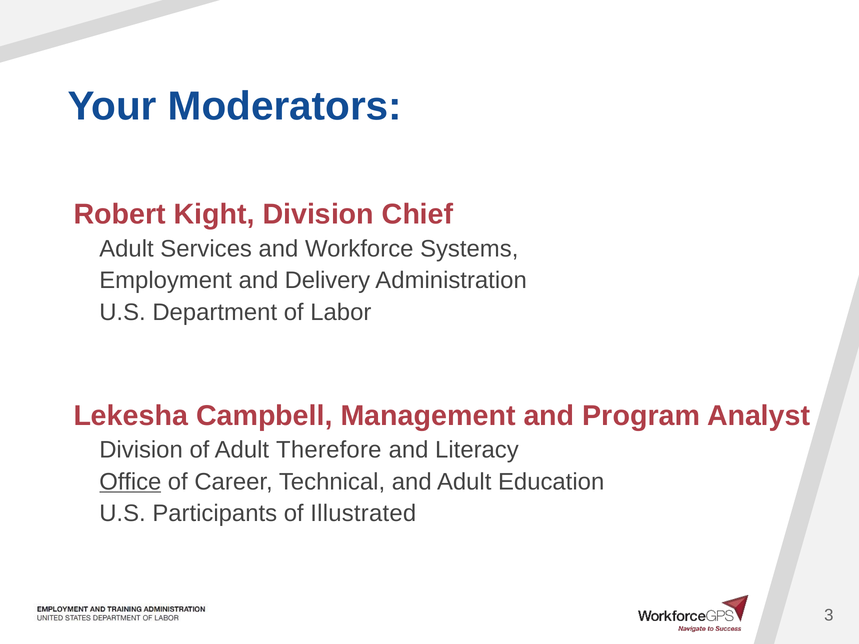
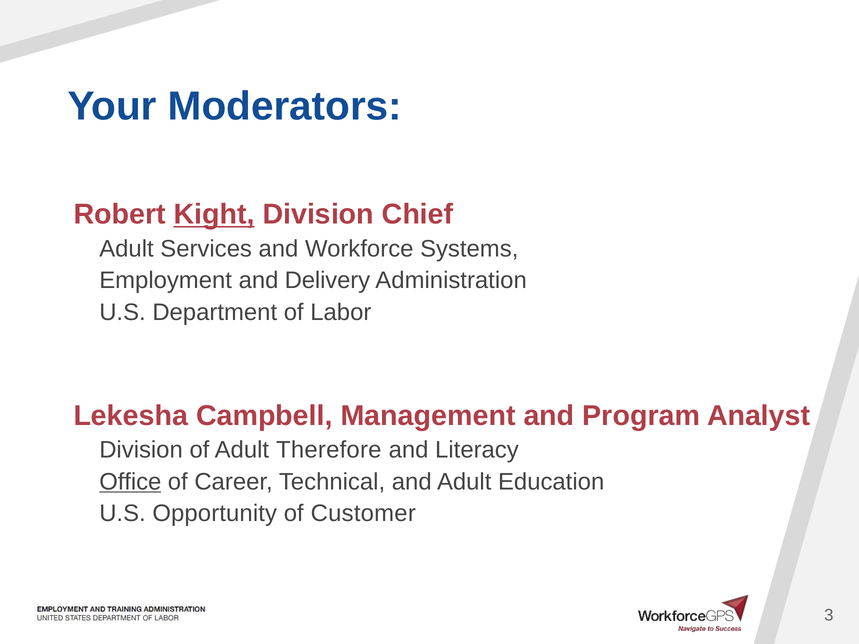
Kight underline: none -> present (214, 214)
Participants: Participants -> Opportunity (215, 514)
Illustrated: Illustrated -> Customer (363, 514)
